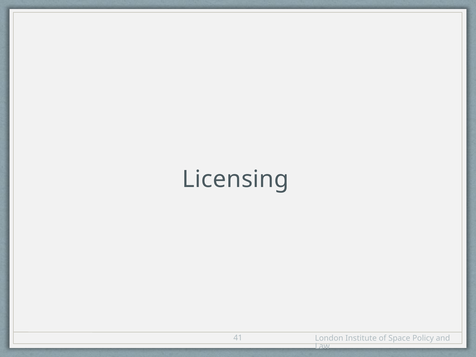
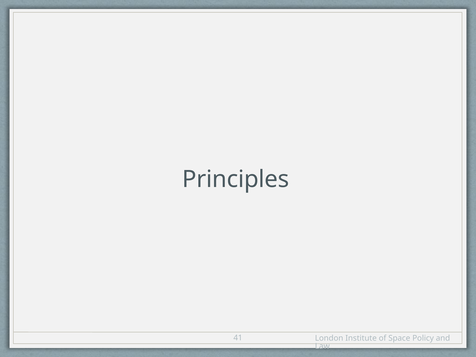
Licensing: Licensing -> Principles (236, 179)
